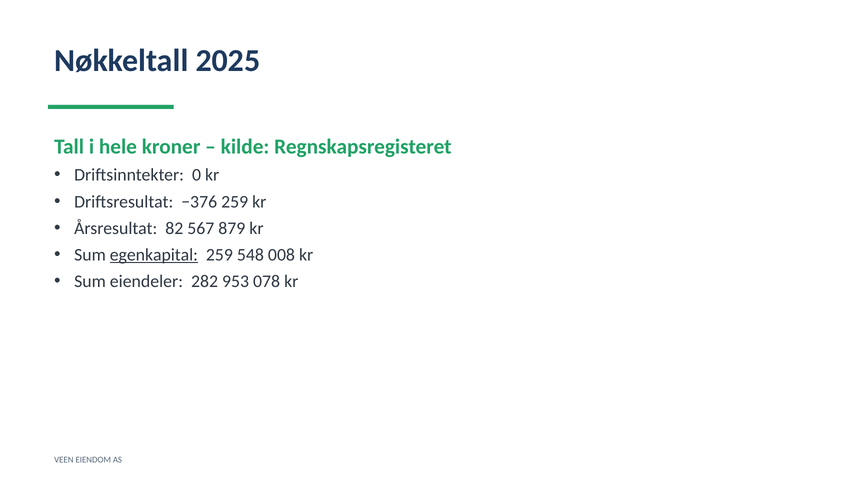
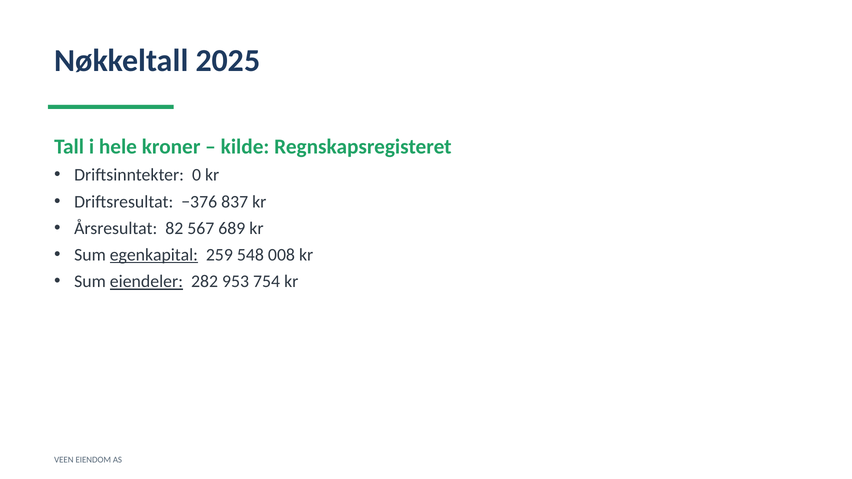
−376 259: 259 -> 837 (235, 202)
879: 879 -> 689 (232, 228)
eiendeler underline: none -> present (146, 282)
078: 078 -> 754 (267, 282)
